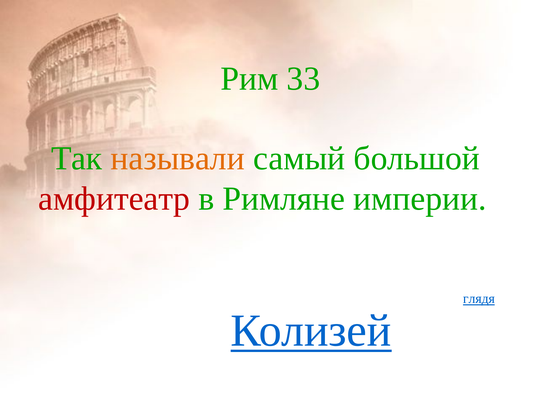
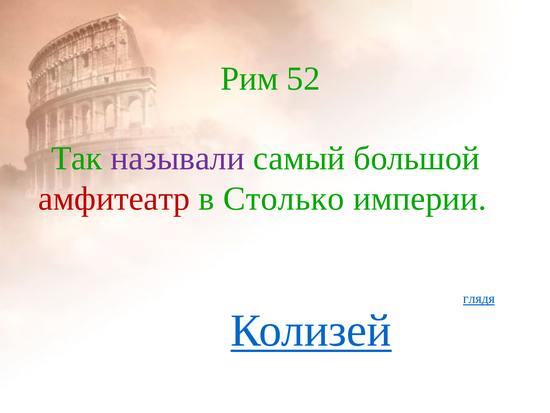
33: 33 -> 52 (303, 79)
называли colour: orange -> purple (178, 158)
Римляне: Римляне -> Столько (284, 198)
